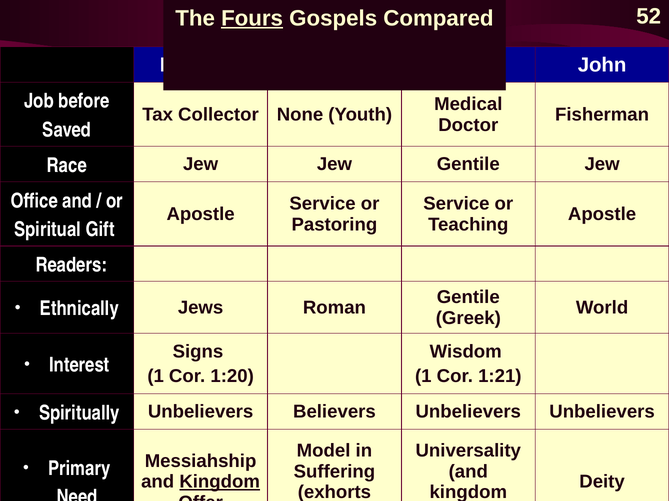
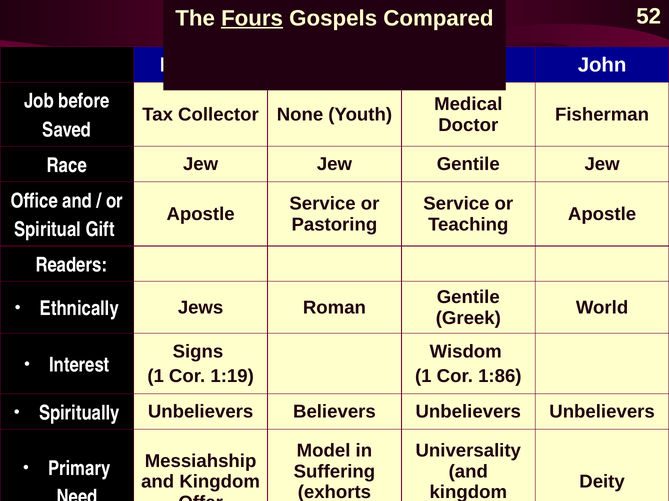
1:20: 1:20 -> 1:19 (232, 377)
1:21: 1:21 -> 1:86 (500, 377)
Kingdom underline: present -> none (220, 483)
